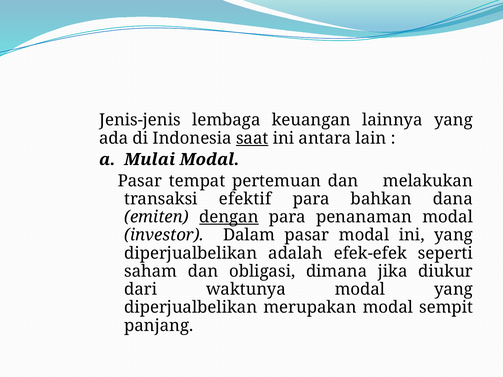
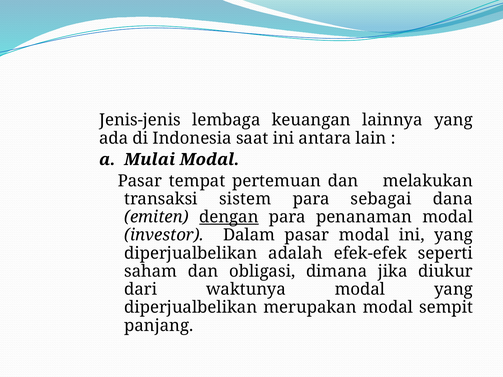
saat underline: present -> none (252, 138)
efektif: efektif -> sistem (245, 199)
bahkan: bahkan -> sebagai (381, 199)
